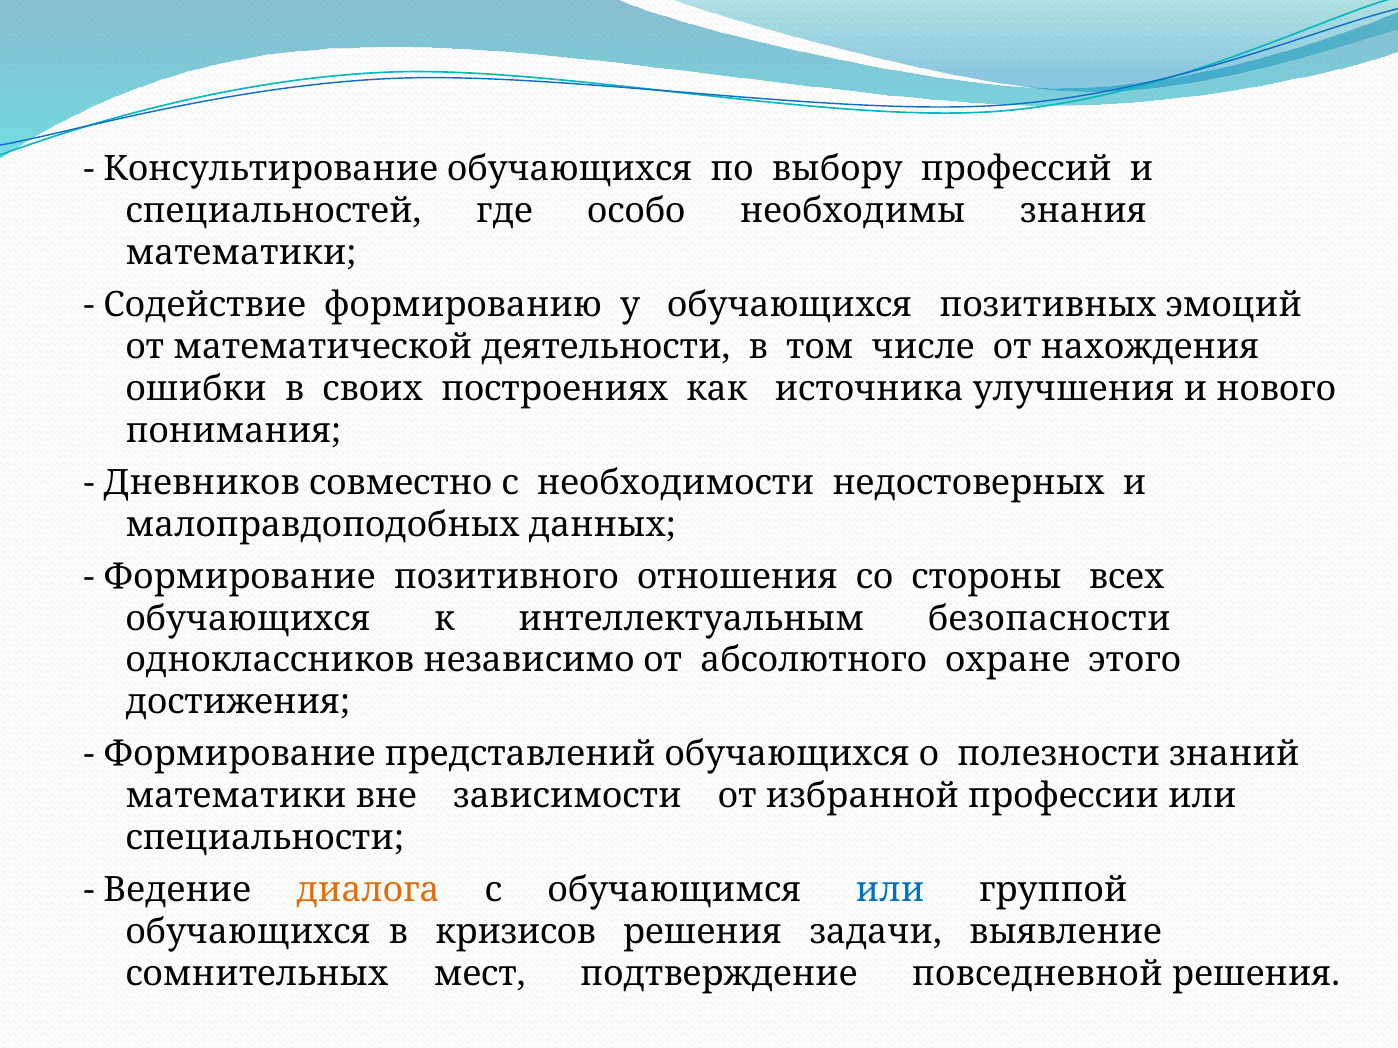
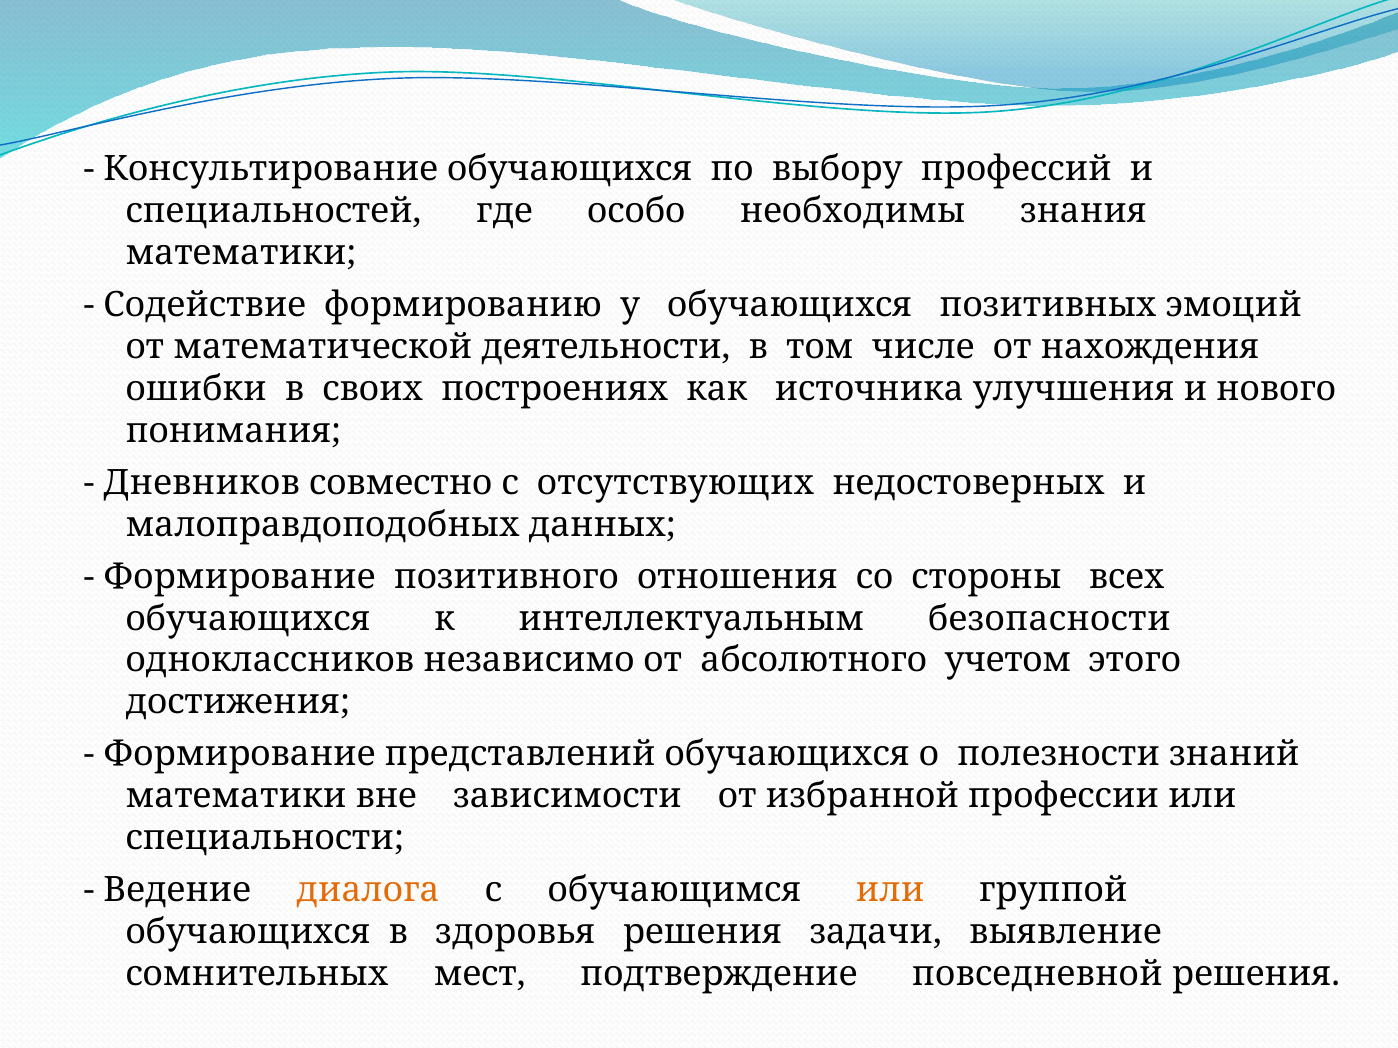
необходимости: необходимости -> отсутствующих (675, 483)
охране: охране -> учетом (1008, 661)
или colour: blue -> orange (890, 891)
кризисов: кризисов -> здоровья (515, 933)
